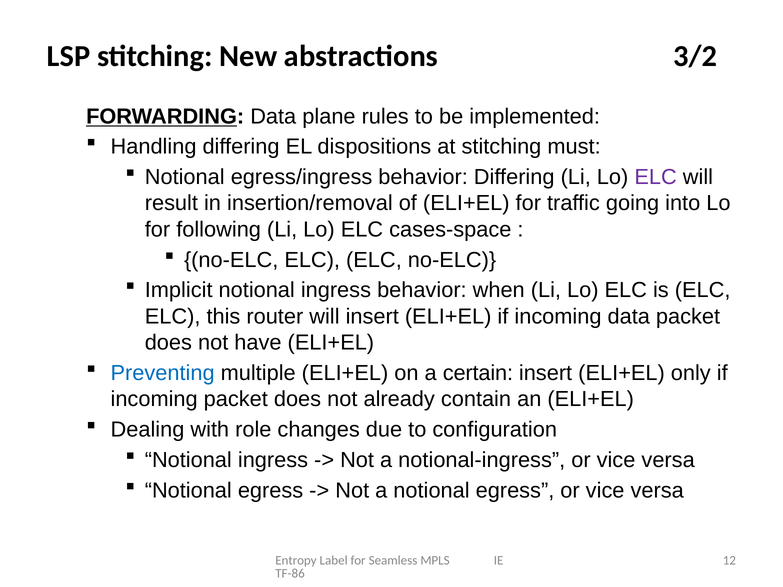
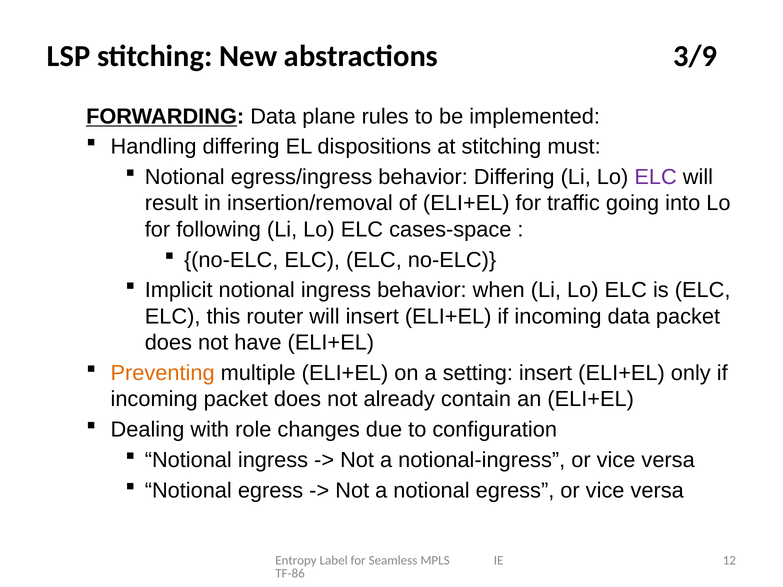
3/2: 3/2 -> 3/9 (695, 56)
Preventing colour: blue -> orange (163, 373)
certain: certain -> setting (478, 373)
